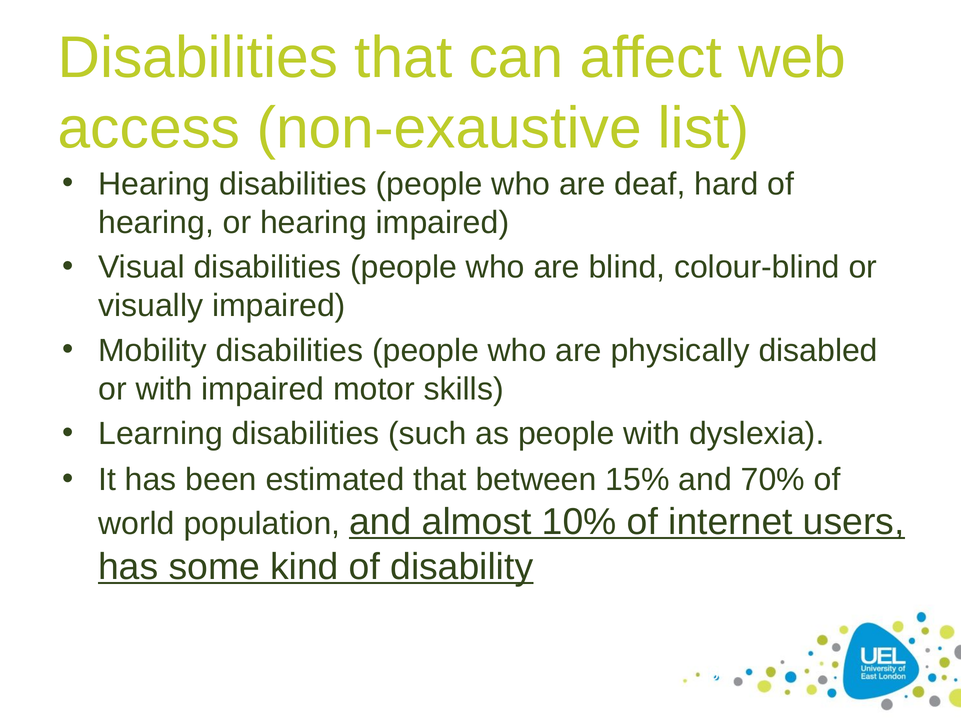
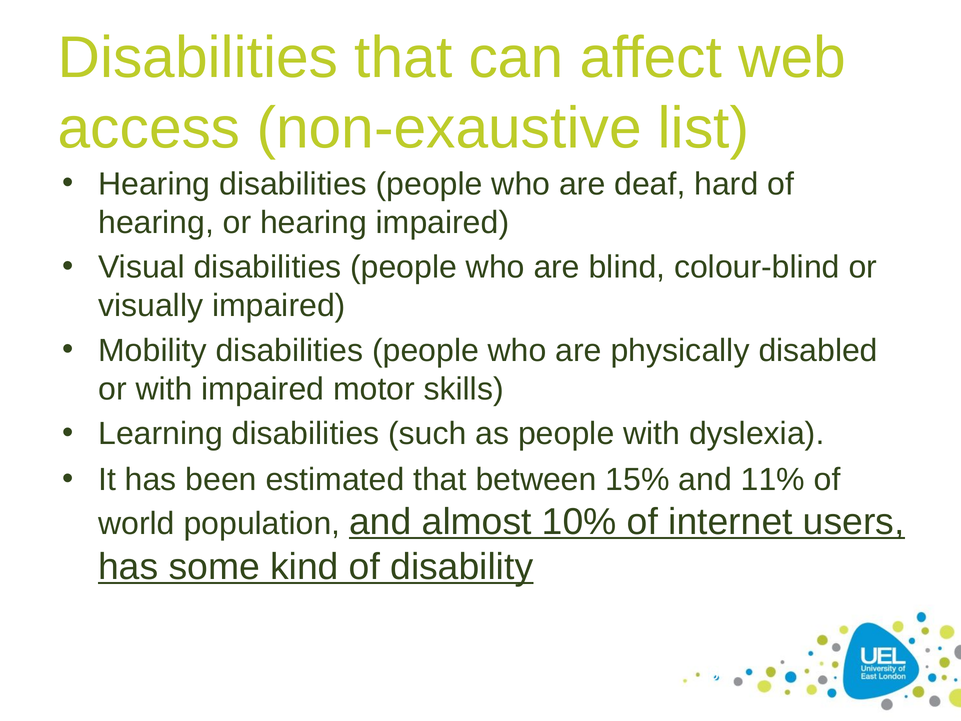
70%: 70% -> 11% (773, 480)
